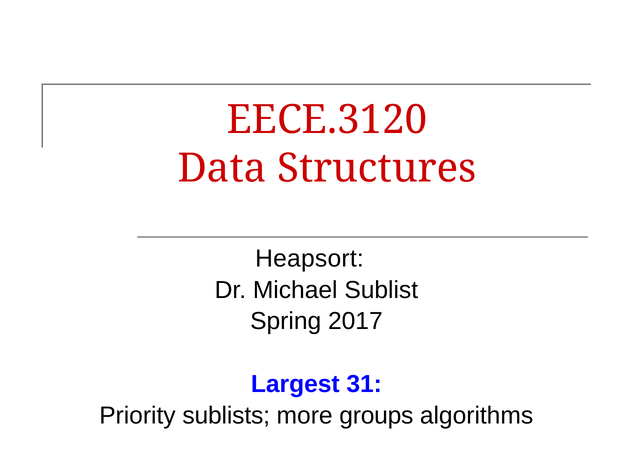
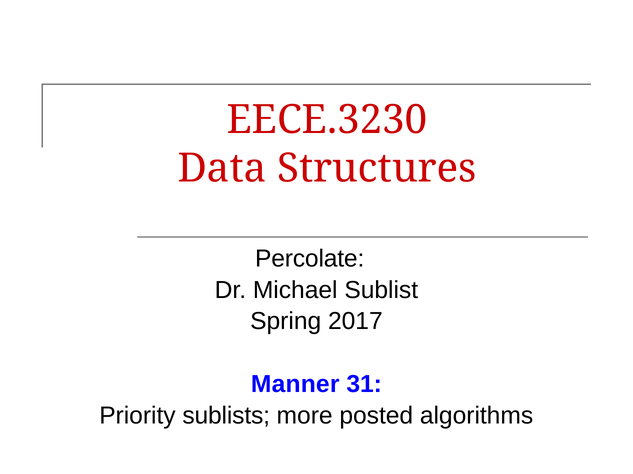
EECE.3120: EECE.3120 -> EECE.3230 (327, 120)
Heapsort: Heapsort -> Percolate (310, 259)
Largest: Largest -> Manner (295, 385)
groups: groups -> posted (376, 416)
